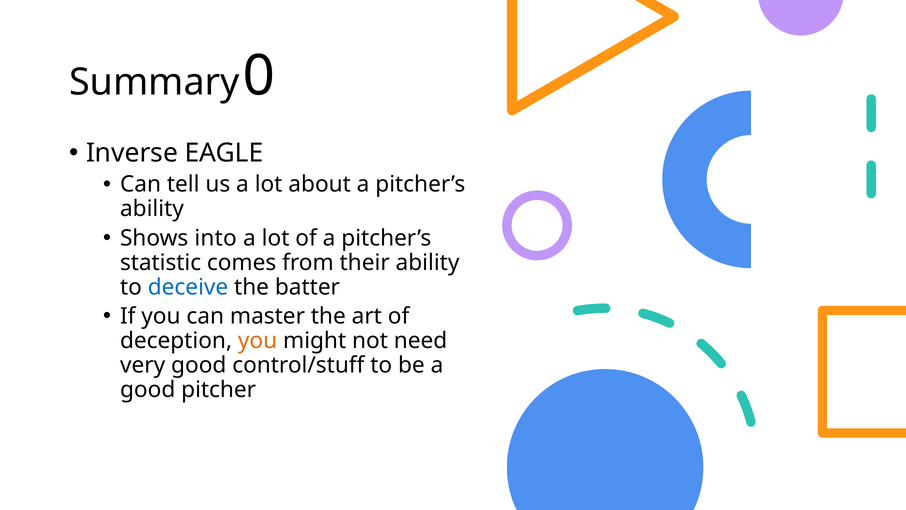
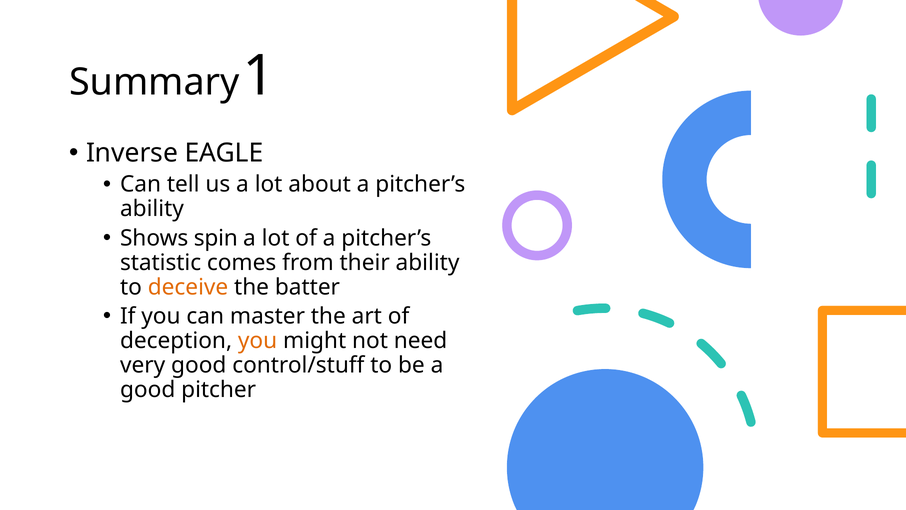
0: 0 -> 1 (259, 76)
into: into -> spin (216, 238)
deceive colour: blue -> orange (188, 287)
